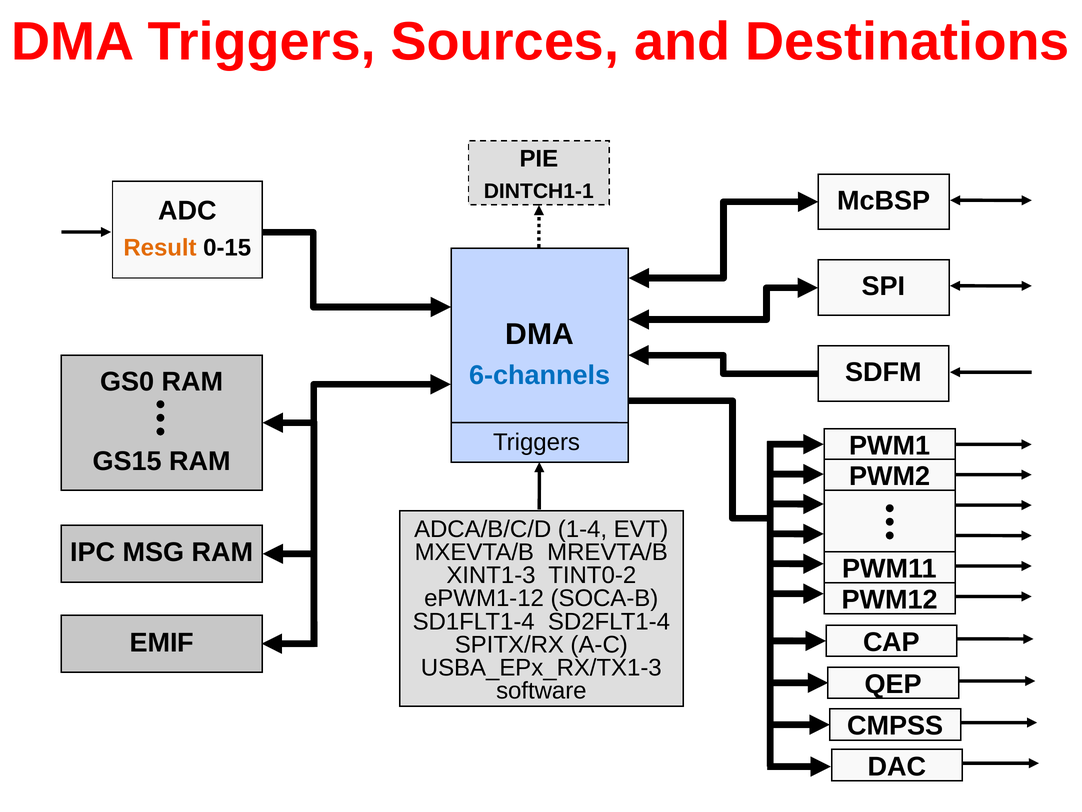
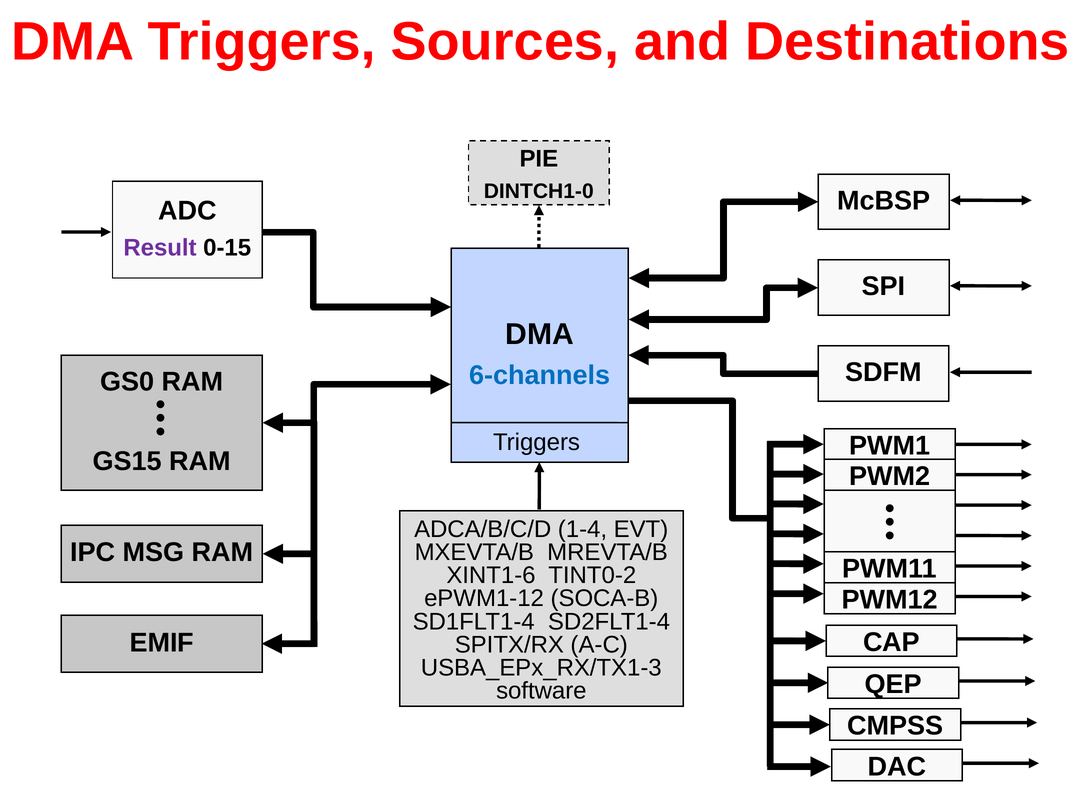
DINTCH1-1: DINTCH1-1 -> DINTCH1-0 (539, 191)
Result colour: orange -> purple (160, 247)
XINT1-3: XINT1-3 -> XINT1-6 (491, 575)
